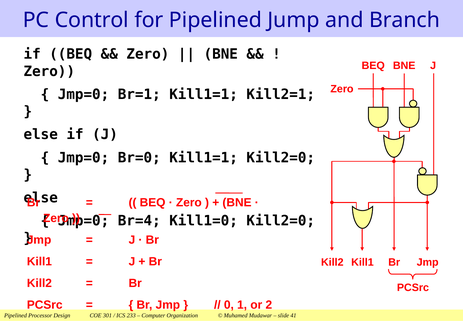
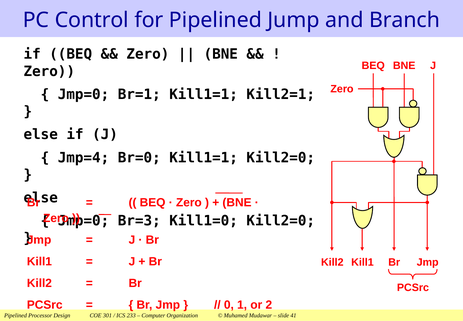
Jmp=0: Jmp=0 -> Jmp=4 (83, 157)
Br=4: Br=4 -> Br=3 (139, 221)
